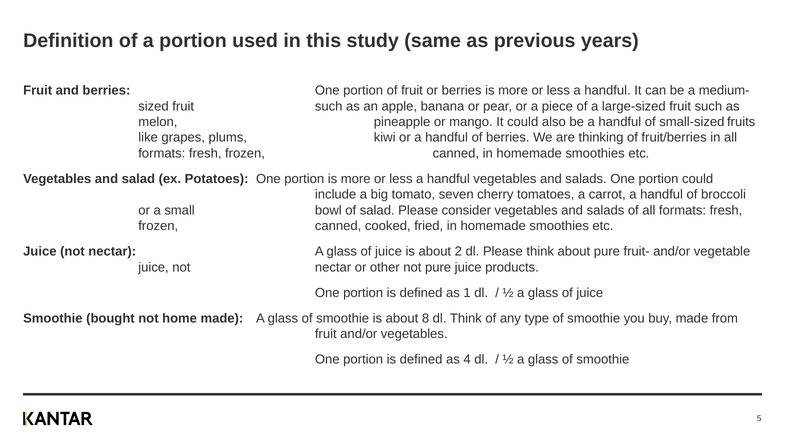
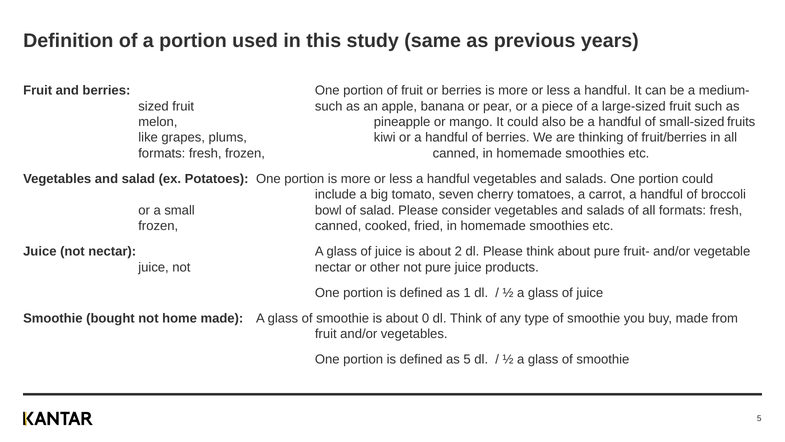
8: 8 -> 0 (426, 318)
as 4: 4 -> 5 (467, 359)
